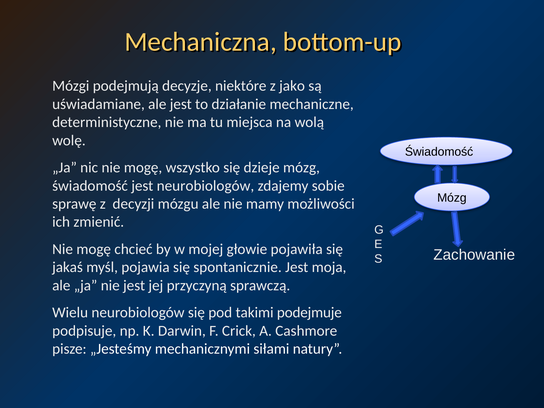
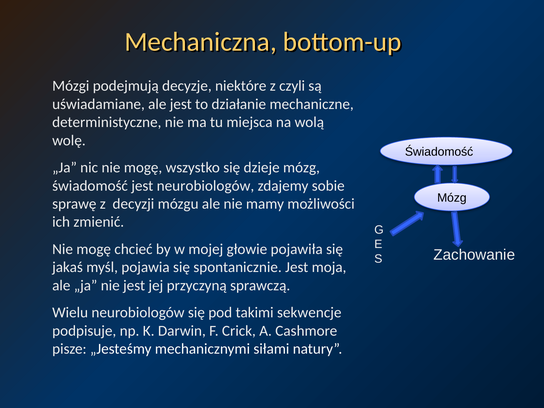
jako: jako -> czyli (292, 86)
podejmuje: podejmuje -> sekwencje (309, 313)
